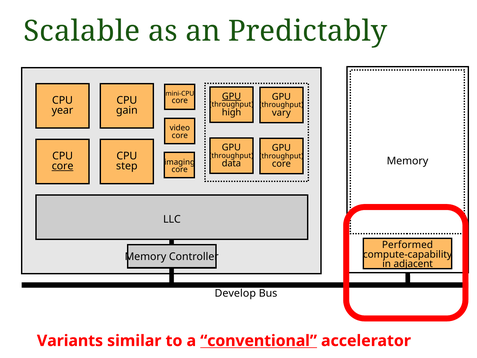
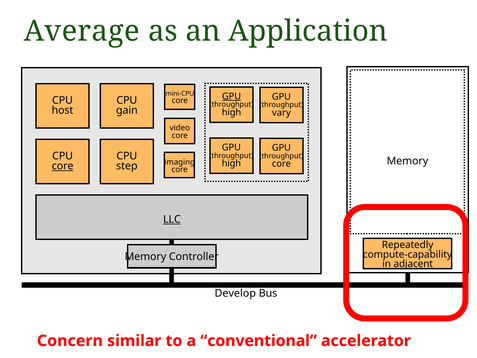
Scalable: Scalable -> Average (82, 31)
Predictably: Predictably -> Application (308, 31)
year: year -> host (62, 110)
data: data -> high (231, 163)
LLC underline: none -> present (172, 219)
Performed: Performed -> Repeatedly (408, 245)
Variants: Variants -> Concern (70, 341)
conventional underline: present -> none (259, 341)
